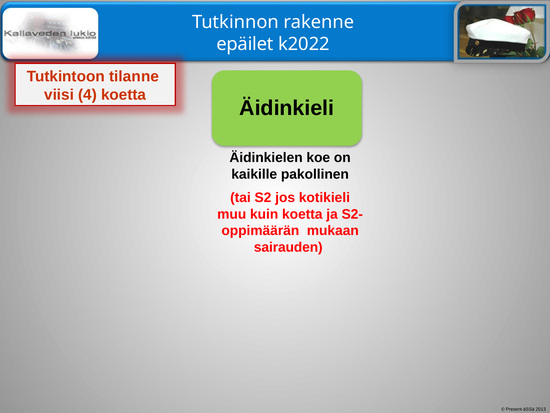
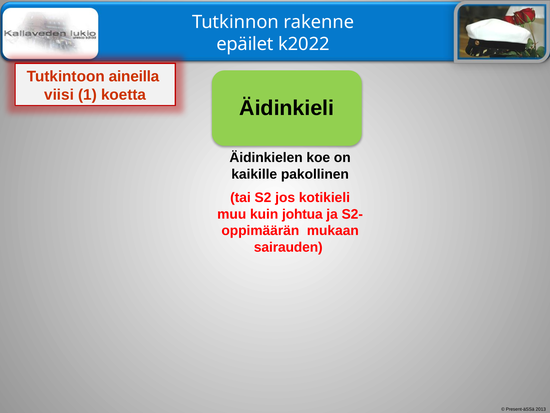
tilanne: tilanne -> aineilla (134, 76)
4: 4 -> 1 (88, 95)
kuin koetta: koetta -> johtua (302, 214)
